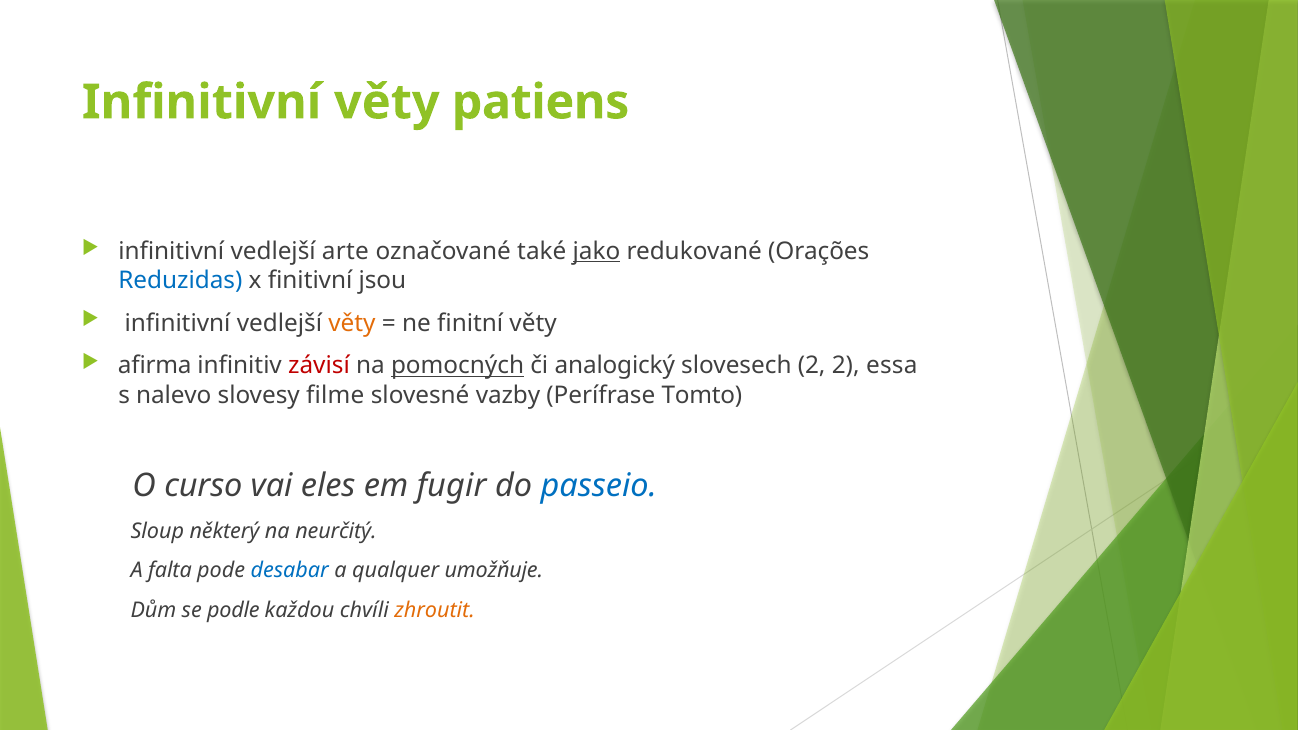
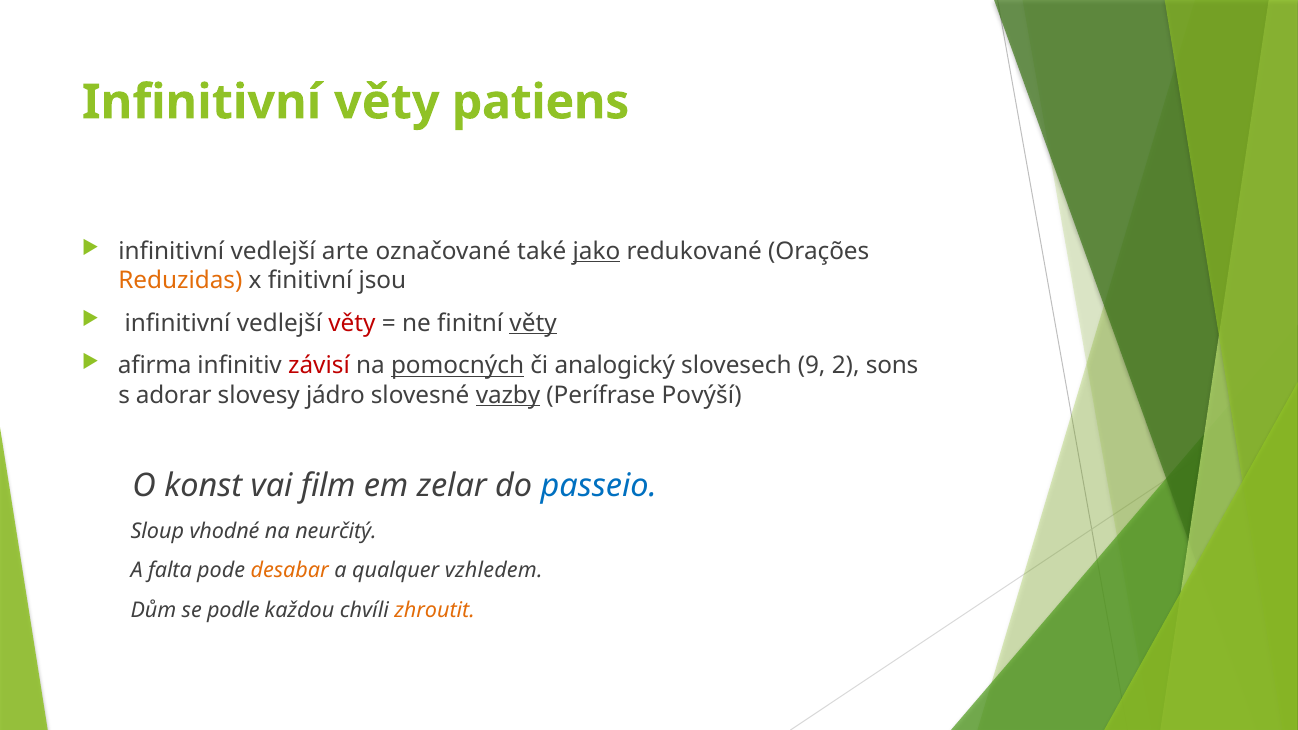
Reduzidas colour: blue -> orange (180, 280)
věty colour: orange -> red (352, 323)
věty underline: none -> present (533, 323)
slovesech 2: 2 -> 9 (812, 366)
essa: essa -> sons (892, 366)
nalevo: nalevo -> adorar (174, 395)
filme: filme -> jádro (335, 395)
vazby underline: none -> present (508, 395)
Tomto: Tomto -> Povýší (702, 395)
curso: curso -> konst (203, 486)
eles: eles -> film (328, 486)
fugir: fugir -> zelar (452, 486)
některý: některý -> vhodné (224, 531)
desabar colour: blue -> orange (290, 571)
umožňuje: umožňuje -> vzhledem (494, 571)
